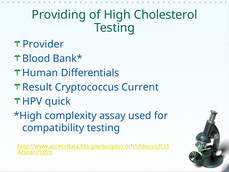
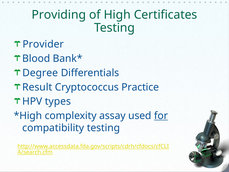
Cholesterol: Cholesterol -> Certificates (166, 15)
Human: Human -> Degree (40, 73)
Current: Current -> Practice (140, 87)
quick: quick -> types (58, 101)
for underline: none -> present (161, 116)
